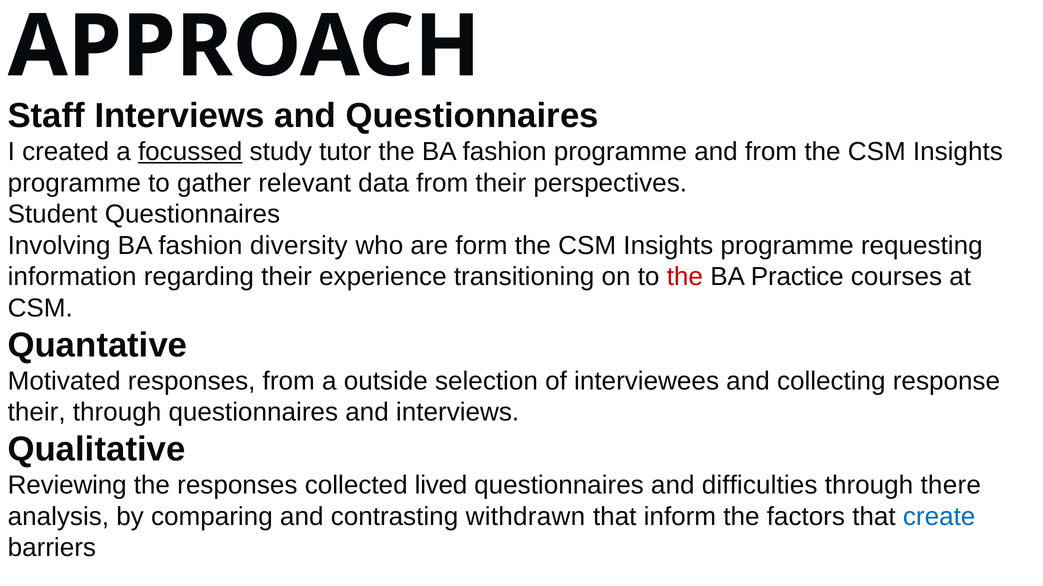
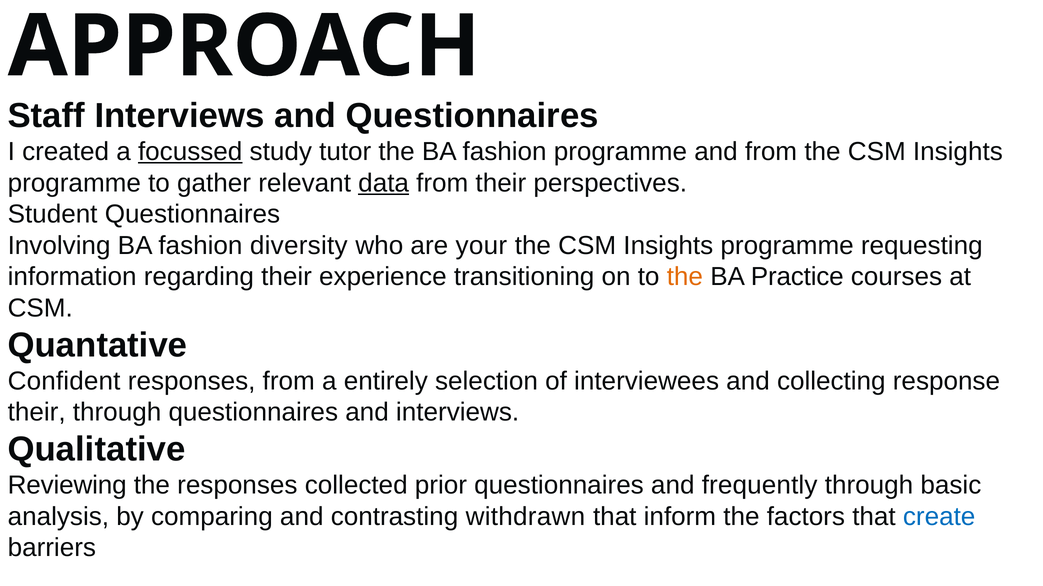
data underline: none -> present (384, 183)
form: form -> your (481, 246)
the colour: red -> orange (685, 277)
Motivated: Motivated -> Confident (64, 381)
outside: outside -> entirely (386, 381)
lived: lived -> prior (441, 486)
difficulties: difficulties -> frequently (760, 486)
there: there -> basic (951, 486)
